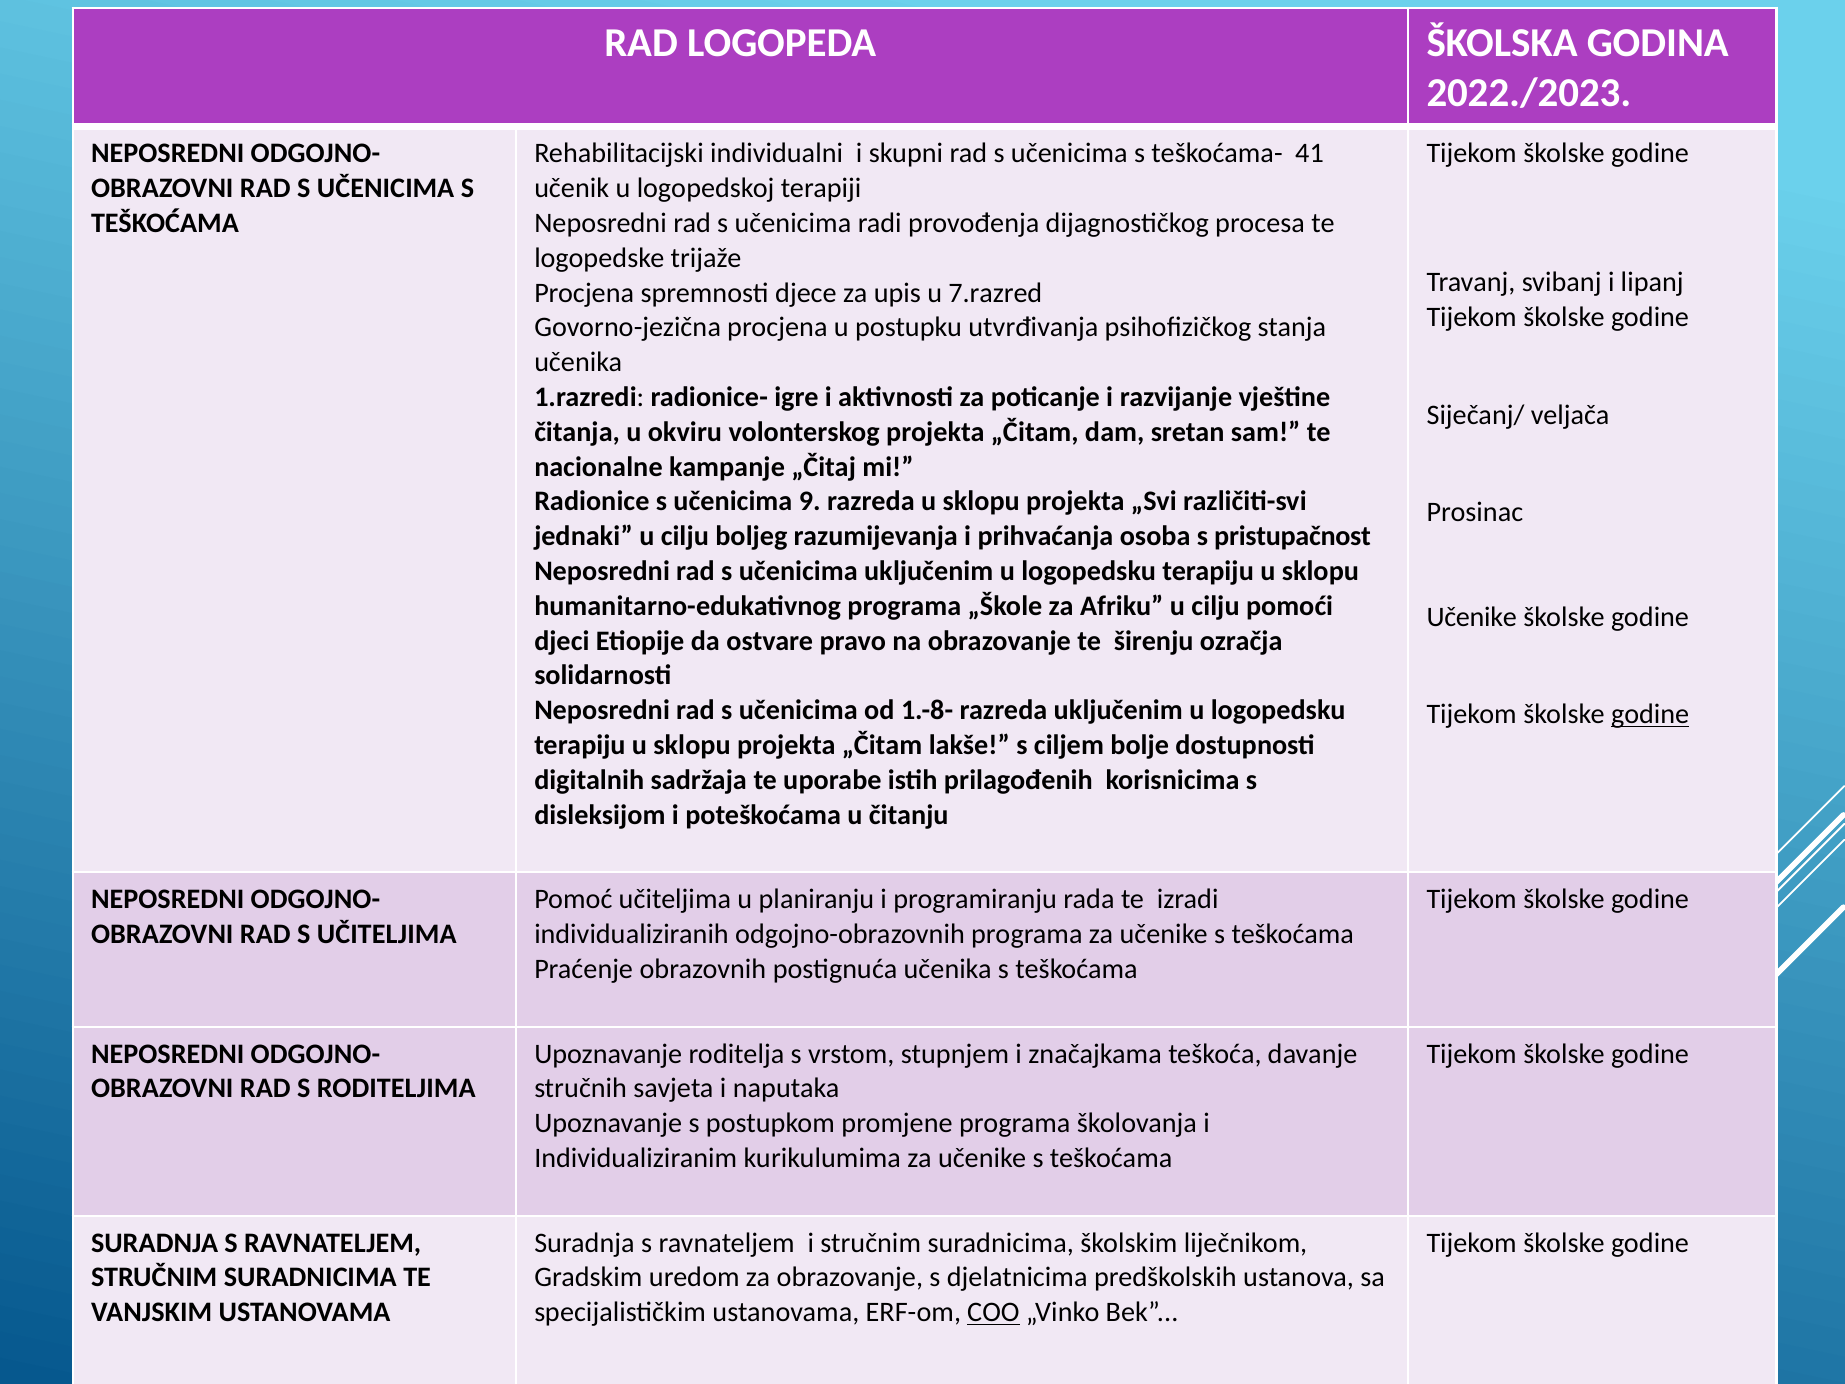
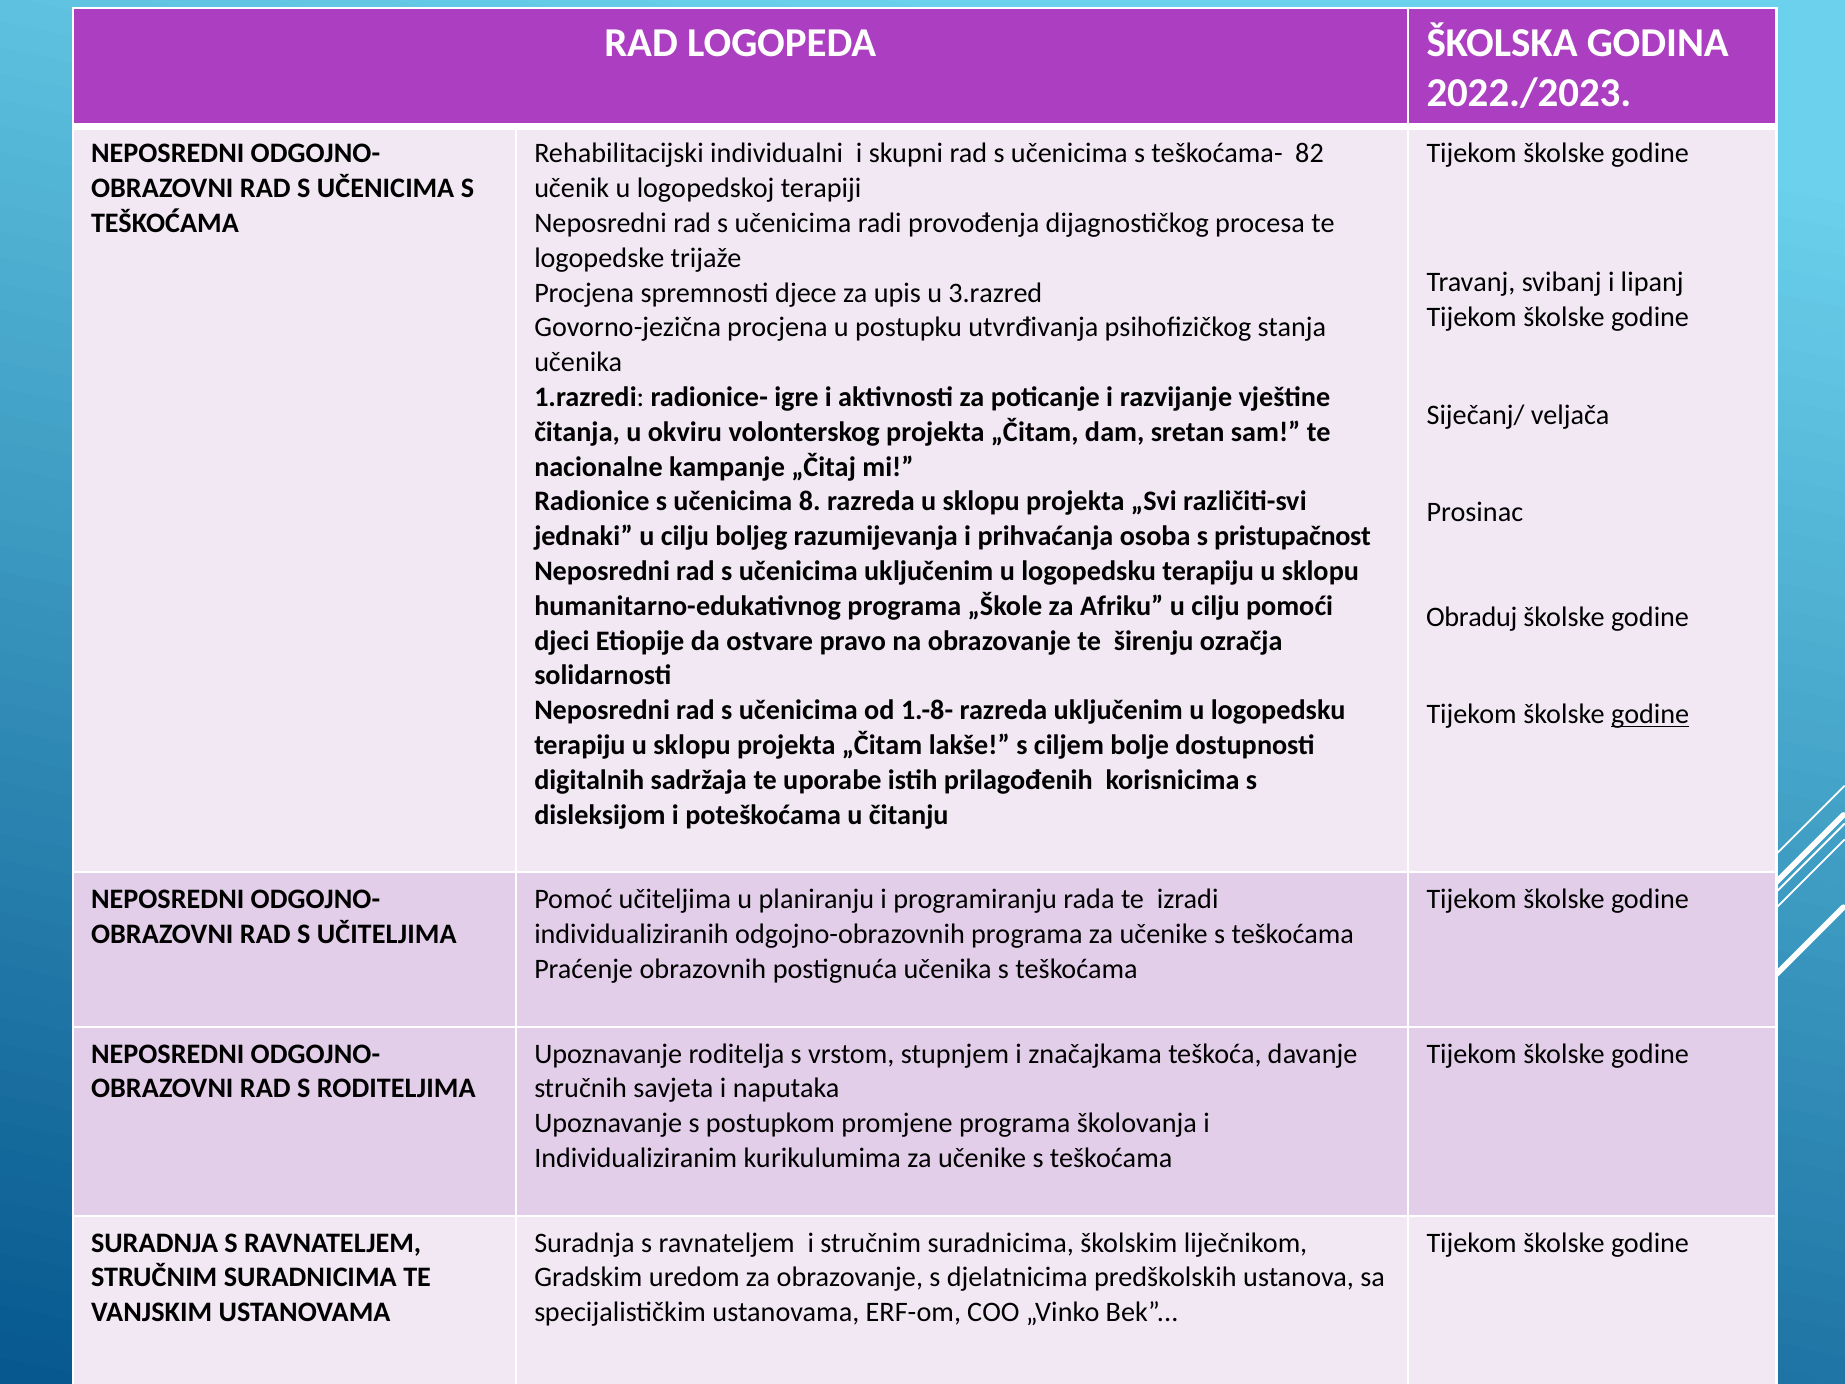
41: 41 -> 82 (1310, 153)
7.razred: 7.razred -> 3.razred (995, 293)
9: 9 -> 8 (810, 501)
Učenike: Učenike -> Obraduj (1472, 617)
COO underline: present -> none (993, 1312)
